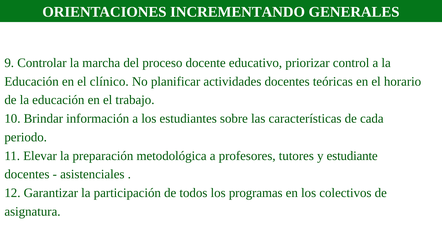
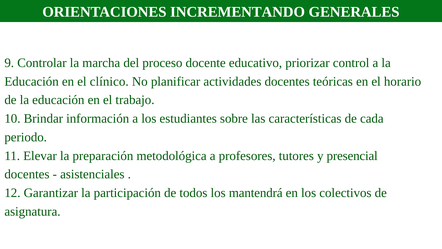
estudiante: estudiante -> presencial (352, 156)
programas: programas -> mantendrá (256, 193)
